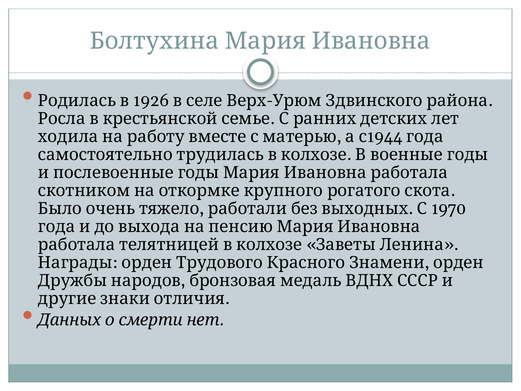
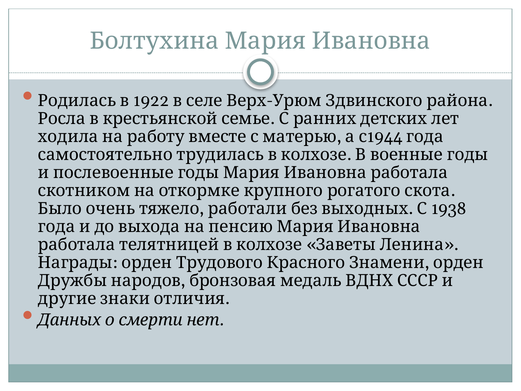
1926: 1926 -> 1922 (151, 101)
1970: 1970 -> 1938 (449, 209)
